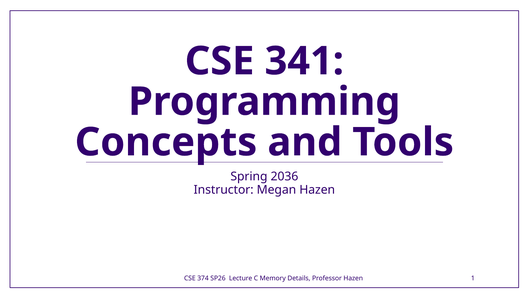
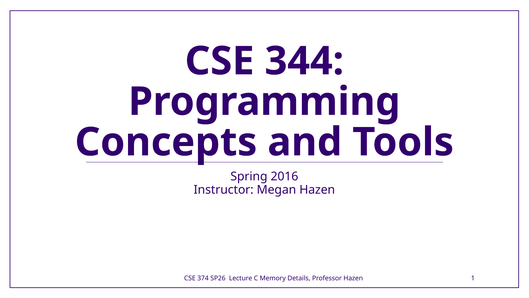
341: 341 -> 344 (304, 61)
2036: 2036 -> 2016 (284, 176)
